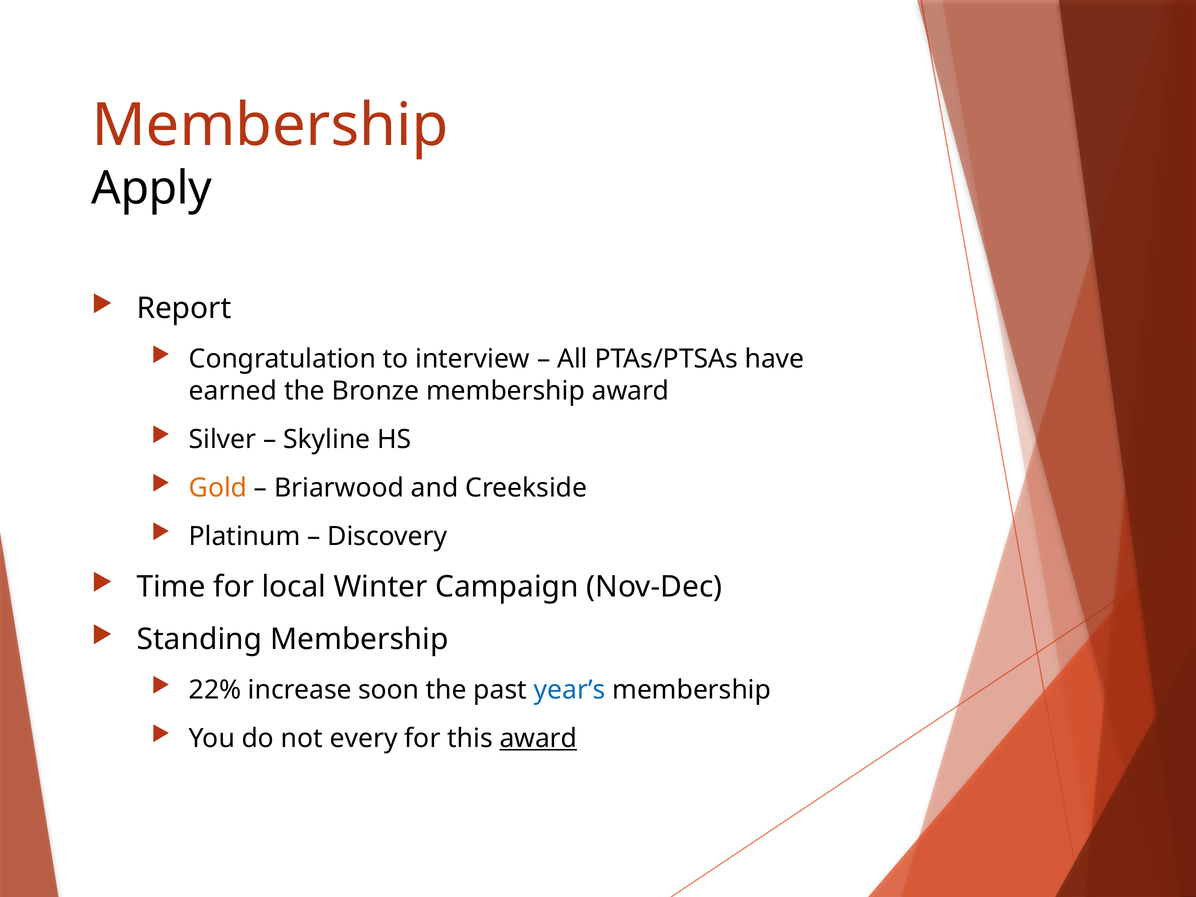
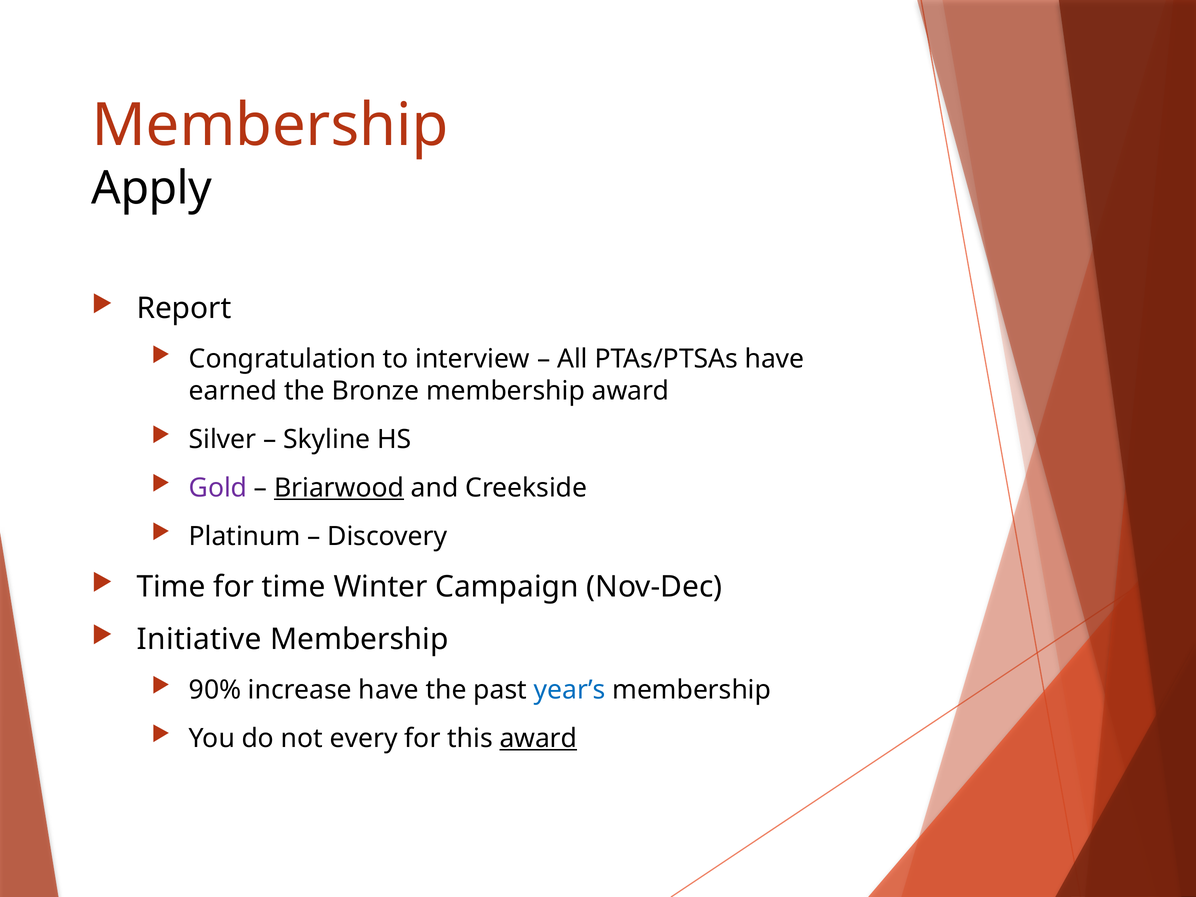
Gold colour: orange -> purple (218, 488)
Briarwood underline: none -> present (339, 488)
for local: local -> time (294, 587)
Standing: Standing -> Initiative (199, 640)
22%: 22% -> 90% (215, 690)
increase soon: soon -> have (389, 690)
